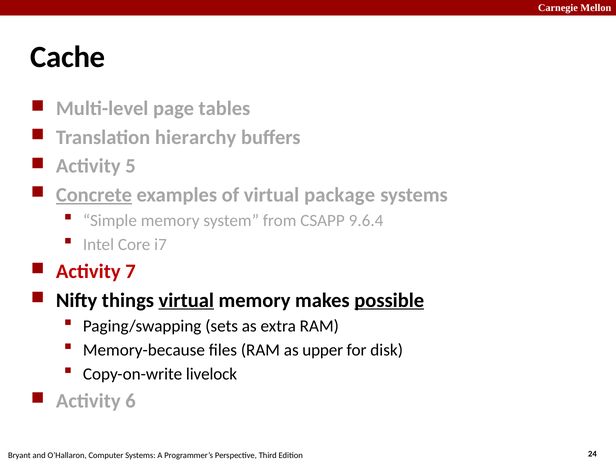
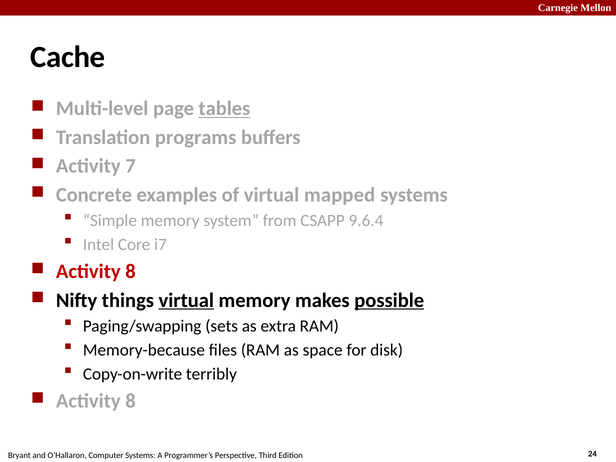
tables underline: none -> present (224, 109)
hierarchy: hierarchy -> programs (196, 137)
5: 5 -> 7 (130, 166)
Concrete underline: present -> none (94, 195)
package: package -> mapped (340, 195)
7: 7 -> 8 (130, 271)
upper: upper -> space (323, 350)
livelock: livelock -> terribly (211, 374)
6: 6 -> 8 (130, 401)
